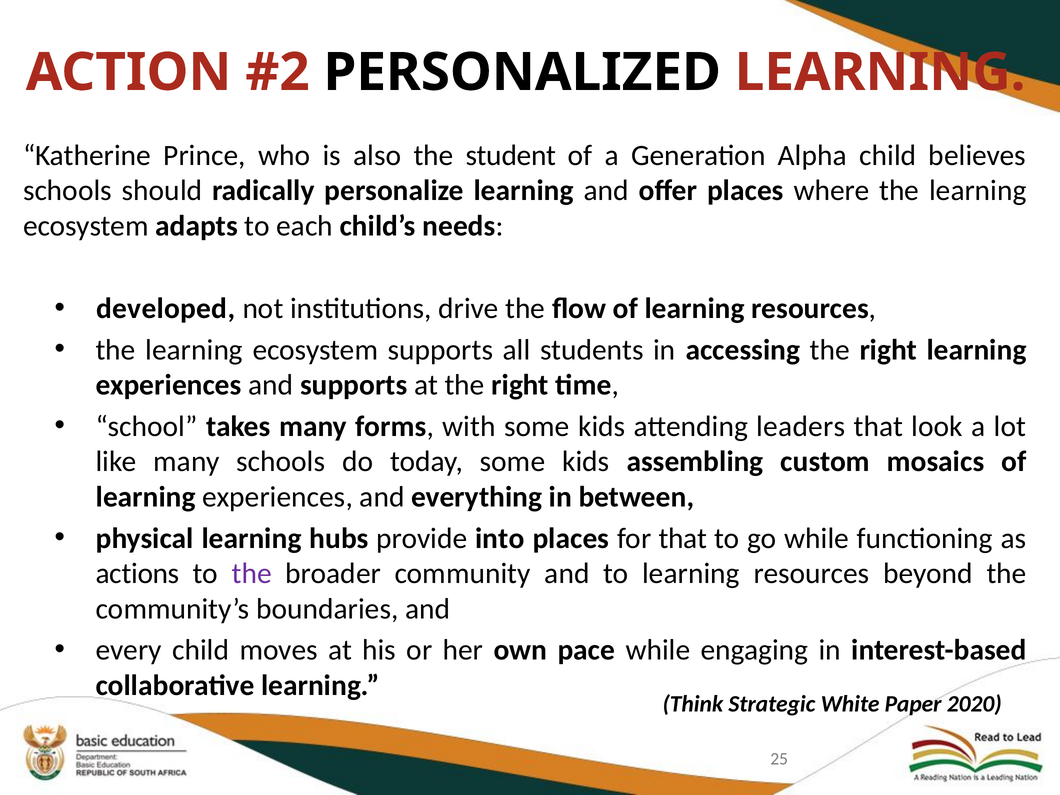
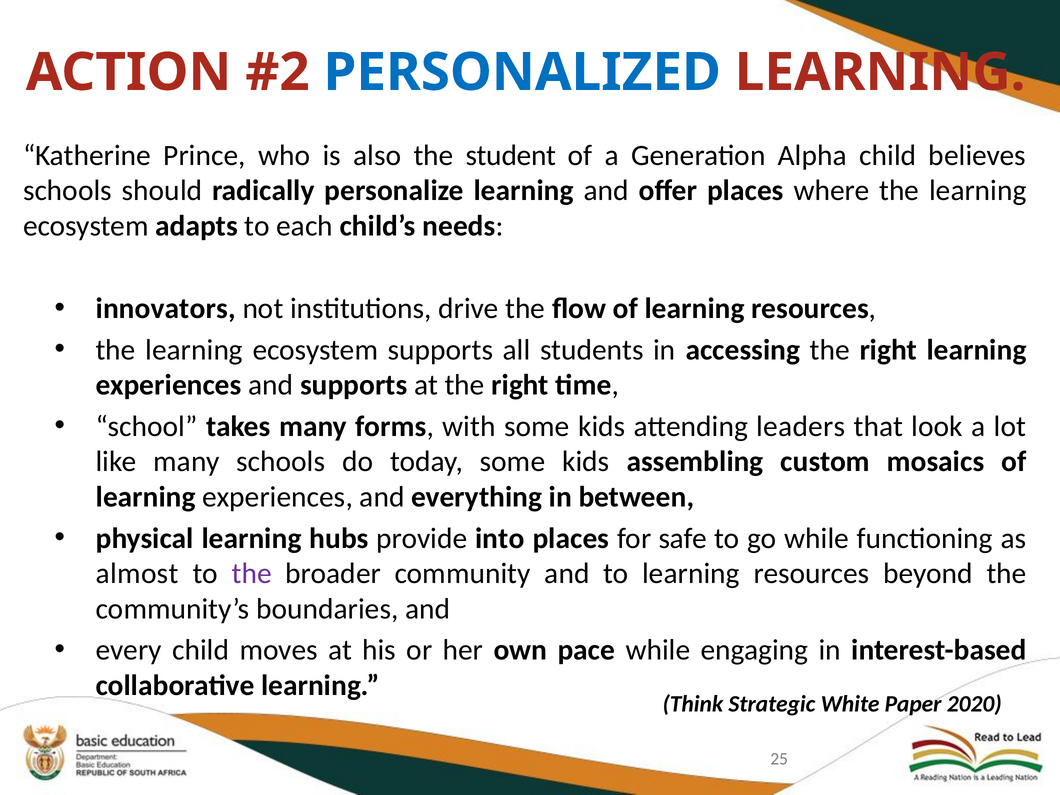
PERSONALIZED colour: black -> blue (522, 72)
developed: developed -> innovators (166, 309)
for that: that -> safe (683, 538)
actions: actions -> almost (137, 574)
